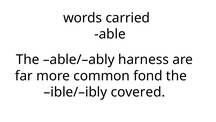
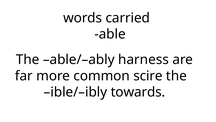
fond: fond -> scire (148, 76)
covered: covered -> towards (138, 92)
